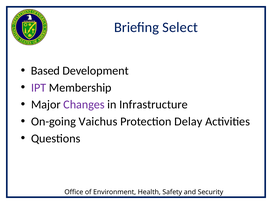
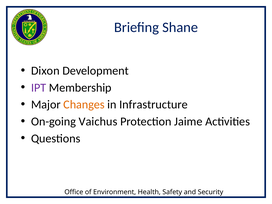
Select: Select -> Shane (180, 27)
Based: Based -> Dixon (45, 71)
Changes colour: purple -> orange (84, 105)
Delay: Delay -> Jaime (188, 121)
